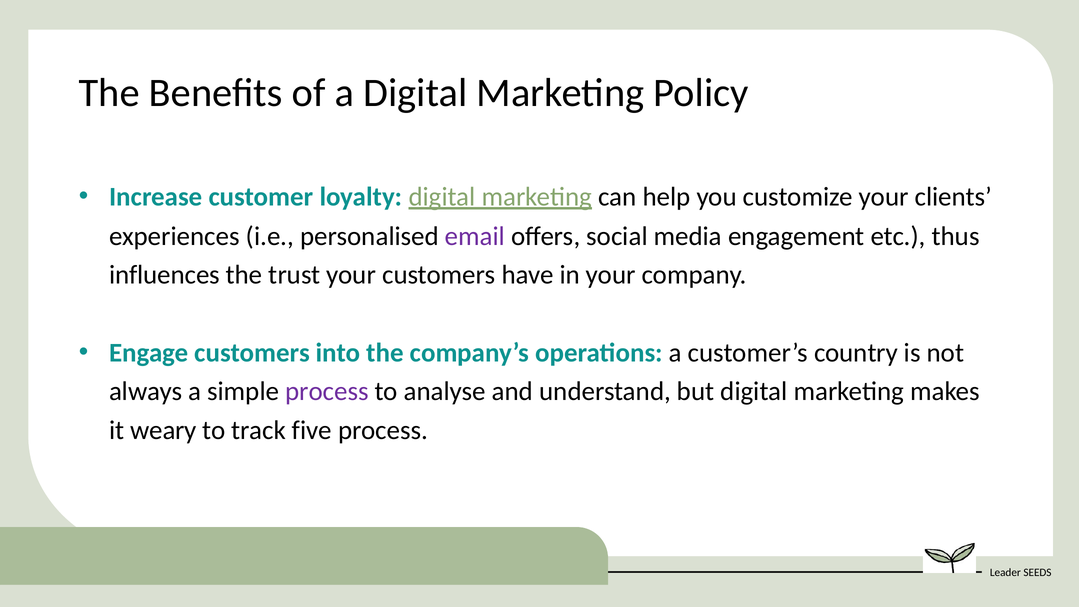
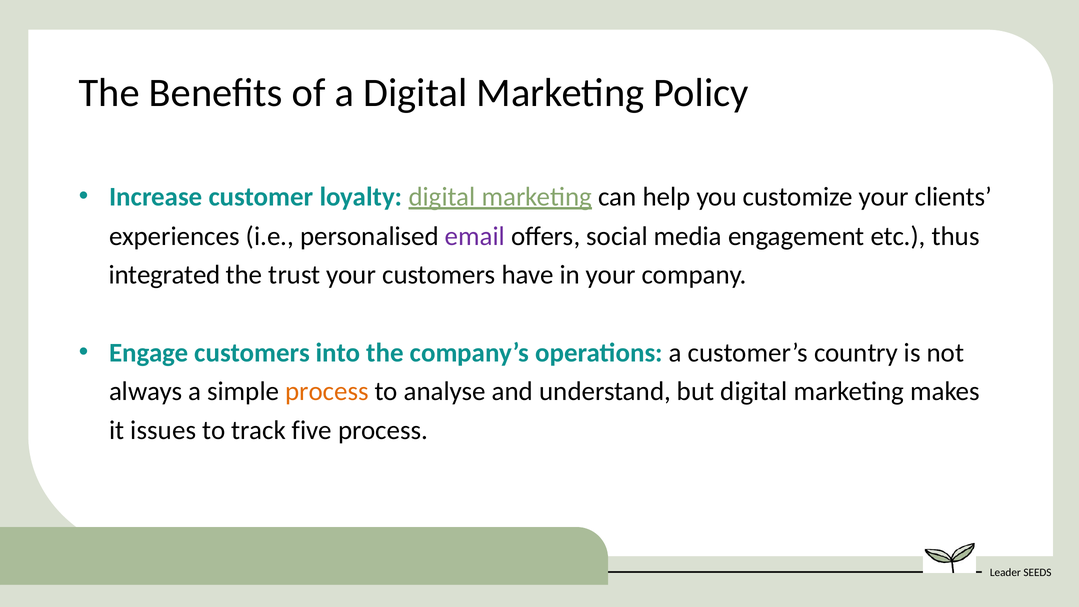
influences: influences -> integrated (165, 275)
process colour: purple -> orange (327, 391)
weary: weary -> issues (163, 430)
